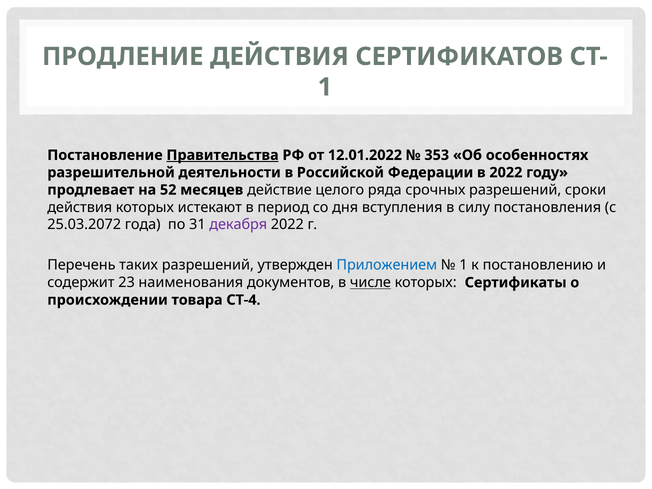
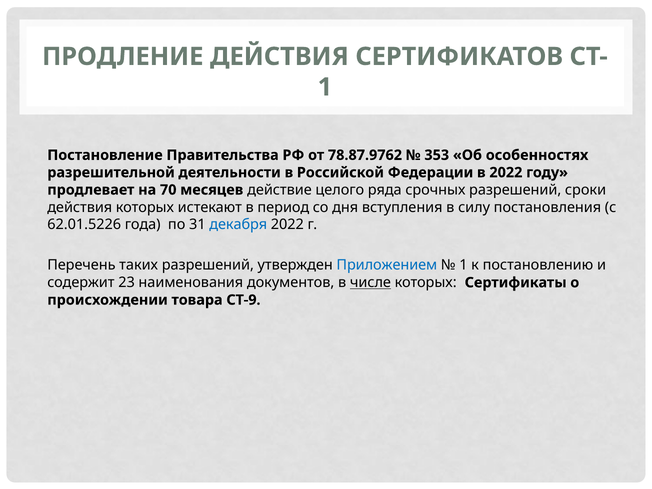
Правительства underline: present -> none (223, 155)
12.01.2022: 12.01.2022 -> 78.87.9762 (365, 155)
52: 52 -> 70 (168, 190)
25.03.2072: 25.03.2072 -> 62.01.5226 (84, 225)
декабря colour: purple -> blue (238, 225)
СТ-4: СТ-4 -> СТ-9 (243, 300)
